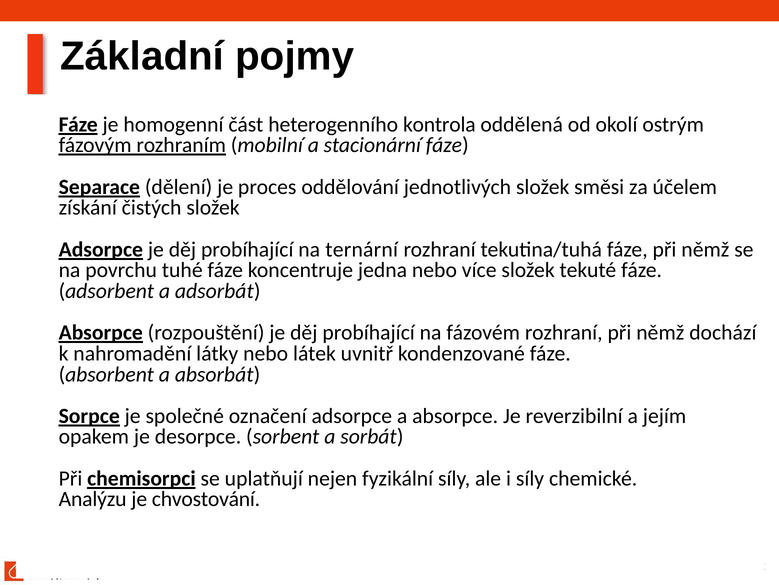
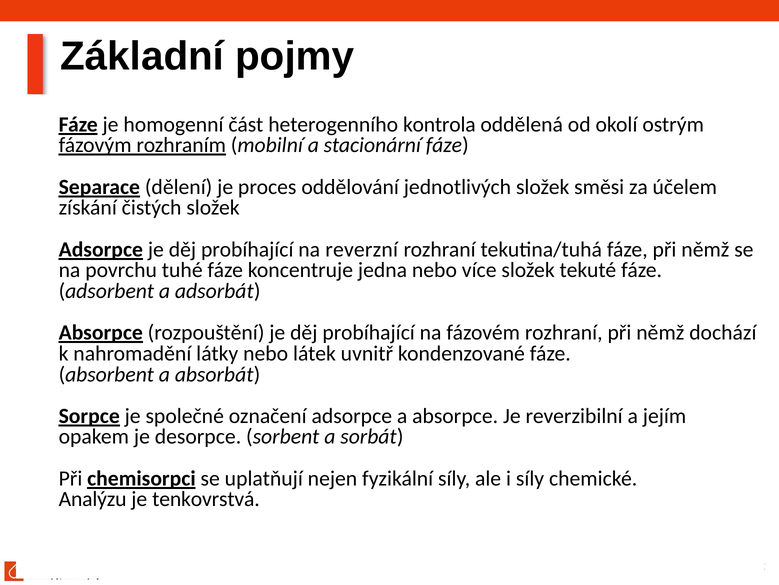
ternární: ternární -> reverzní (362, 249)
chvostování: chvostování -> tenkovrstvá (206, 499)
